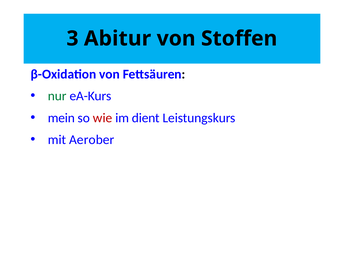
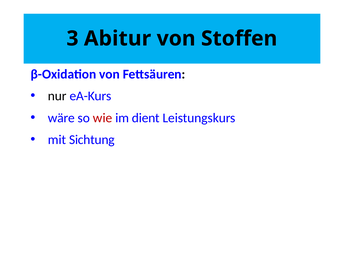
nur colour: green -> black (57, 96)
mein: mein -> wäre (61, 118)
Aerober: Aerober -> Sichtung (92, 140)
